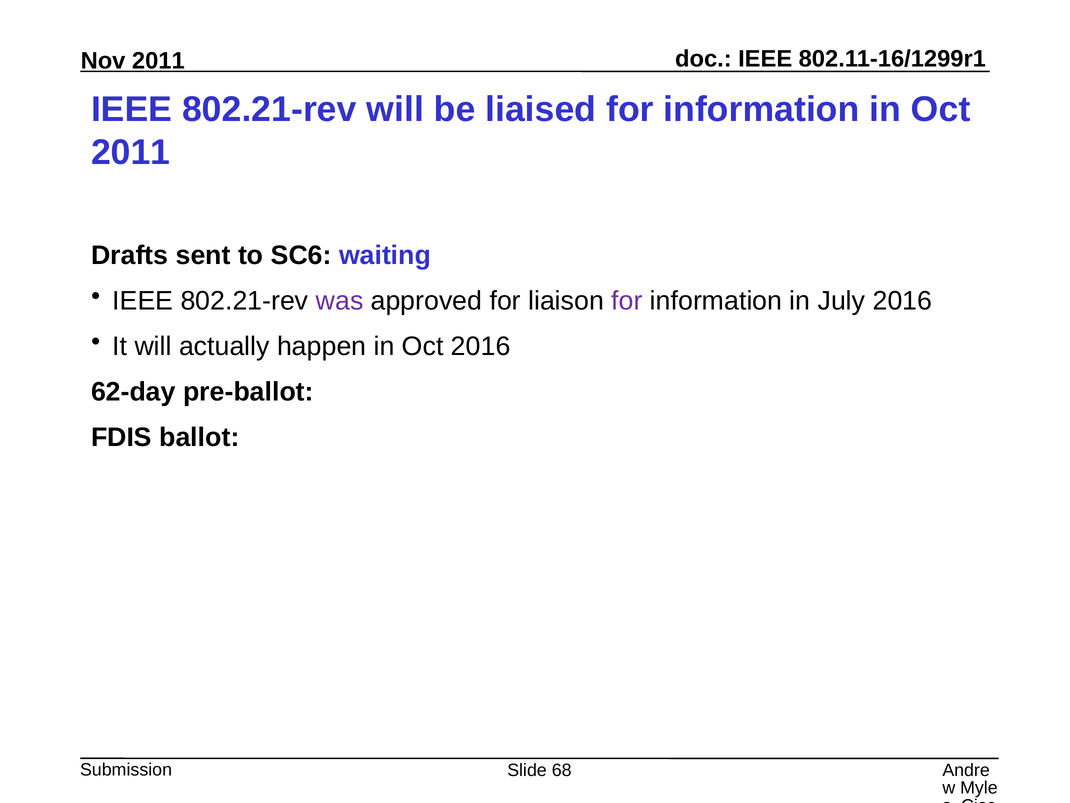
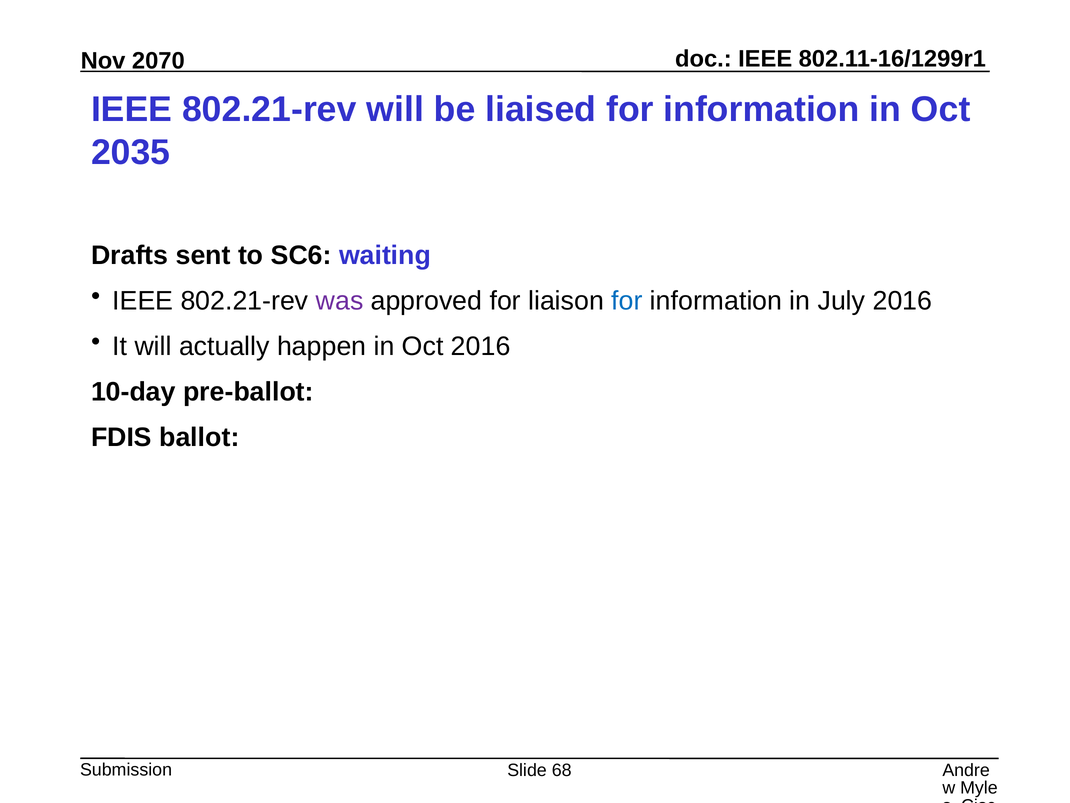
2011: 2011 -> 2070 (158, 61)
2011: 2011 -> 2035 (131, 152)
for colour: purple -> blue (627, 301)
62-day: 62-day -> 10-day (133, 392)
